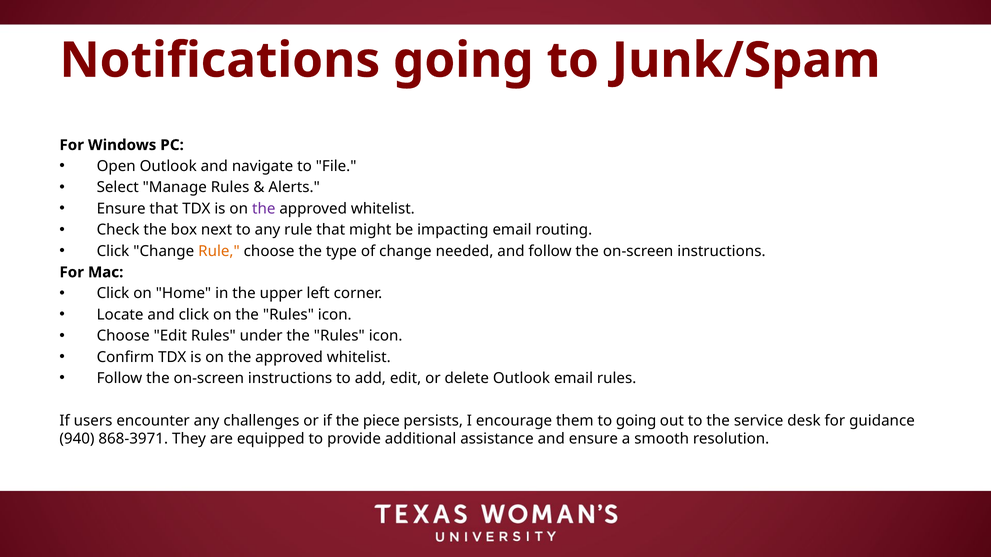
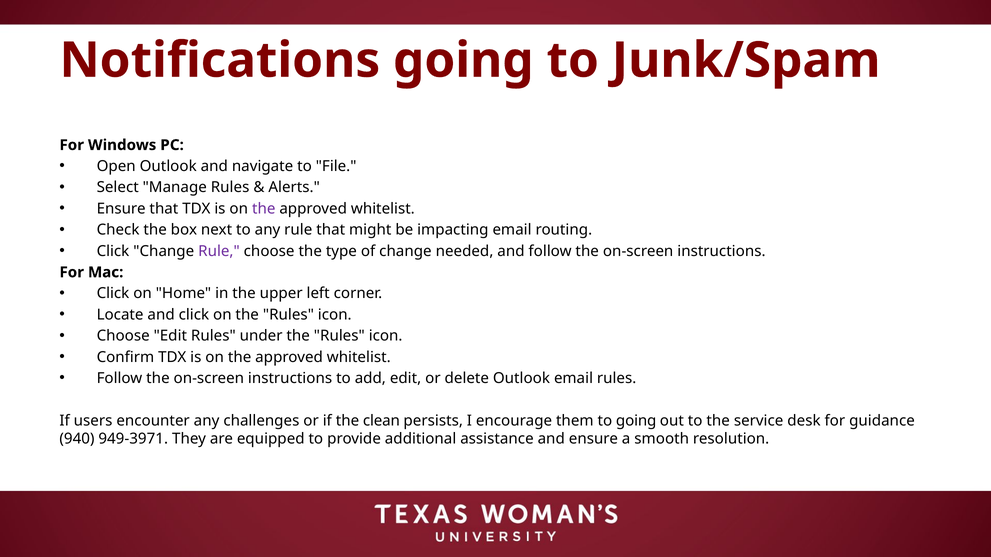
Rule colour: orange -> purple (219, 251)
piece: piece -> clean (381, 421)
868-3971: 868-3971 -> 949-3971 (133, 439)
